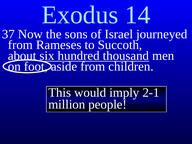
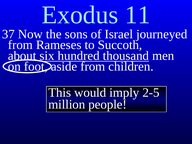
14: 14 -> 11 (138, 15)
2-1: 2-1 -> 2-5 (151, 93)
